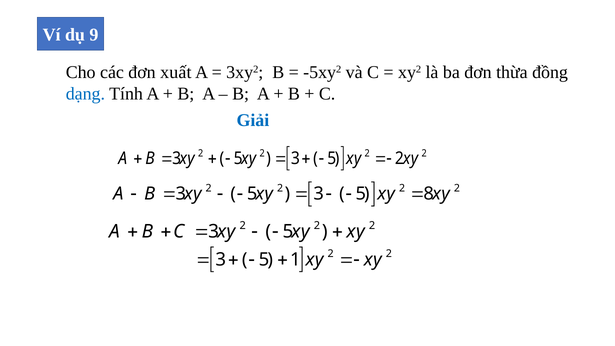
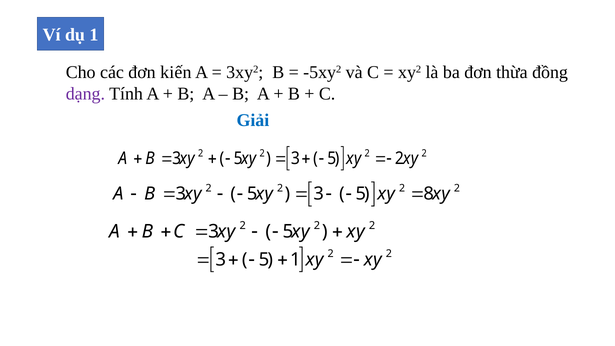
dụ 9: 9 -> 1 (94, 35)
xuất: xuất -> kiến (176, 72)
dạng colour: blue -> purple (85, 94)
